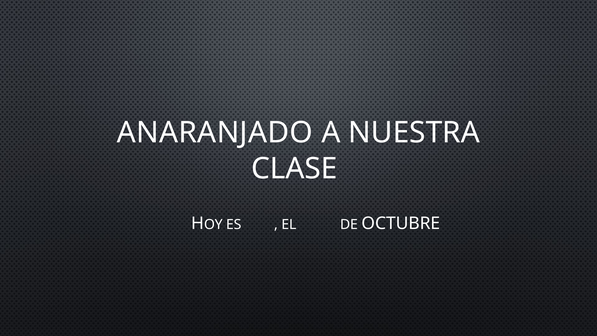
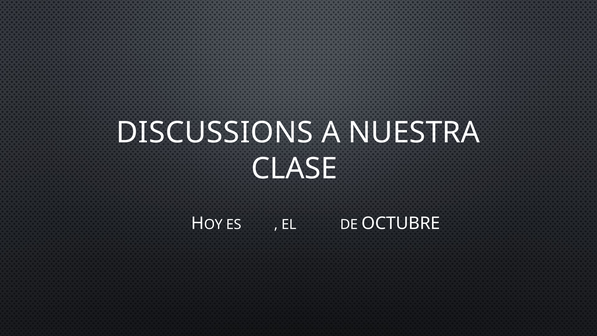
ANARANJADO: ANARANJADO -> DISCUSSIONS (215, 133)
